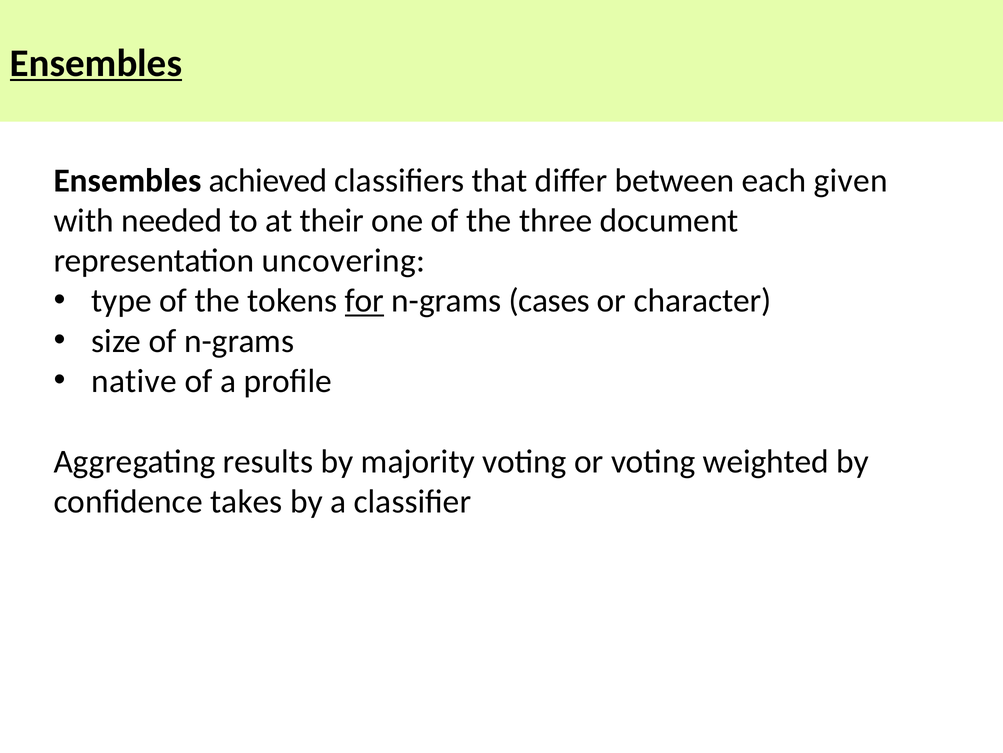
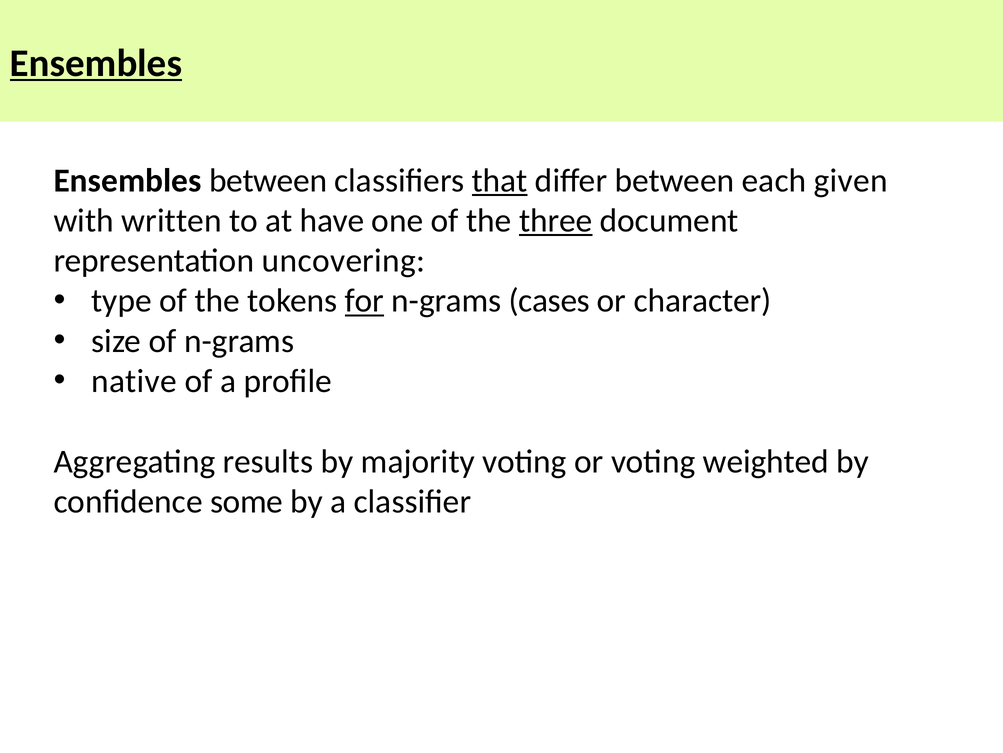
Ensembles achieved: achieved -> between (268, 180)
that underline: none -> present (500, 180)
needed: needed -> written (172, 220)
their: their -> have (332, 220)
three underline: none -> present (556, 220)
takes: takes -> some (247, 501)
